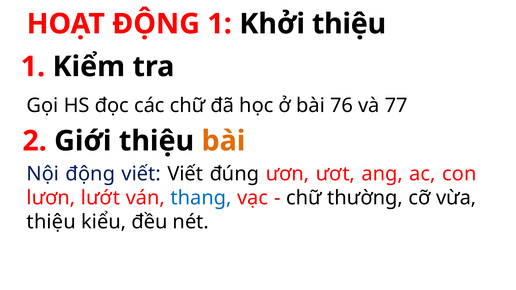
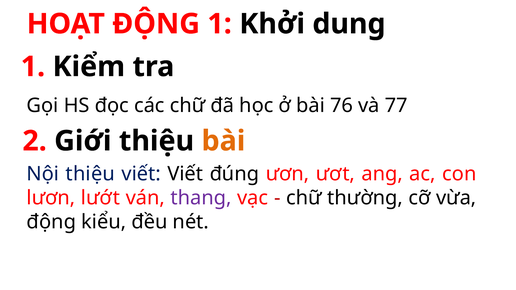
Khởi thiệu: thiệu -> dung (349, 24)
Nội động: động -> thiệu (90, 174)
thang colour: blue -> purple (201, 198)
thiệu: thiệu -> động (51, 222)
